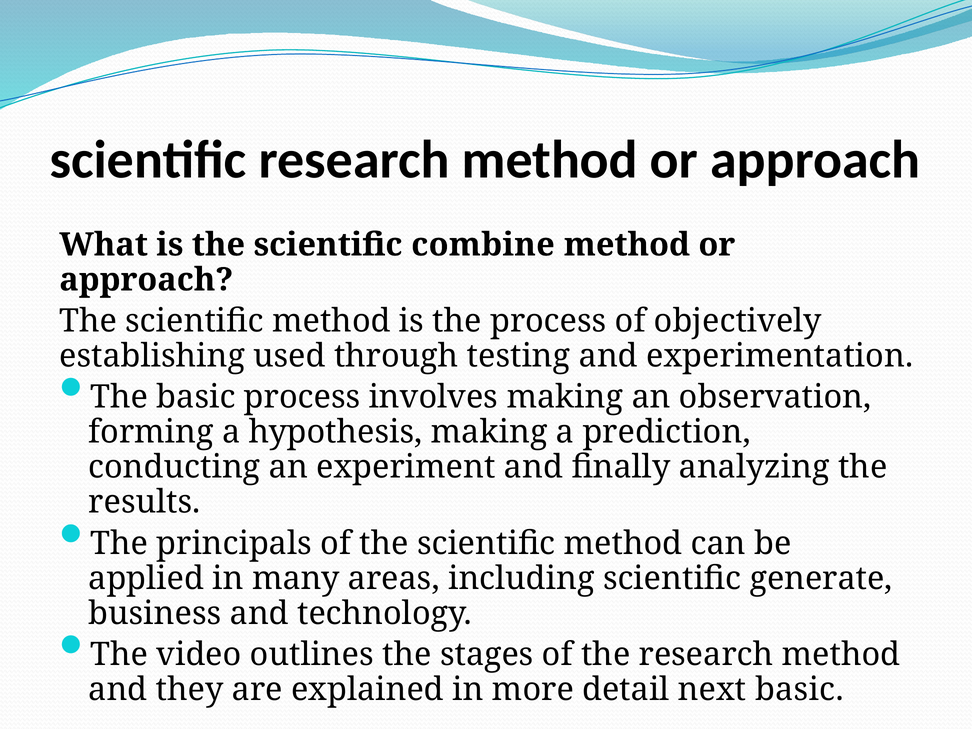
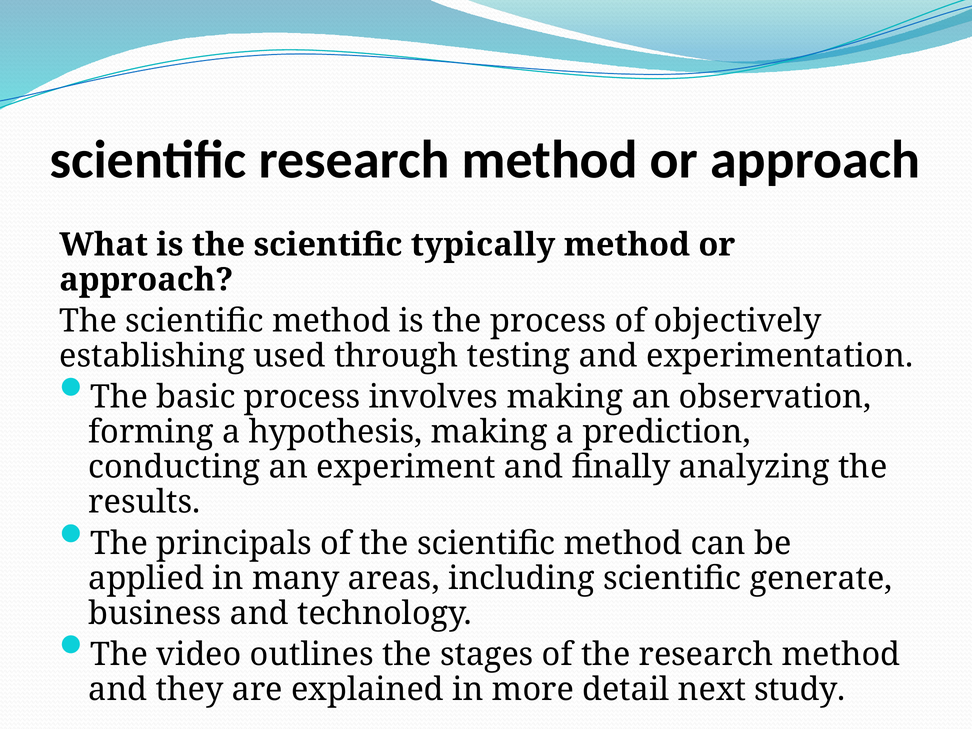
combine: combine -> typically (483, 245)
next basic: basic -> study (800, 690)
